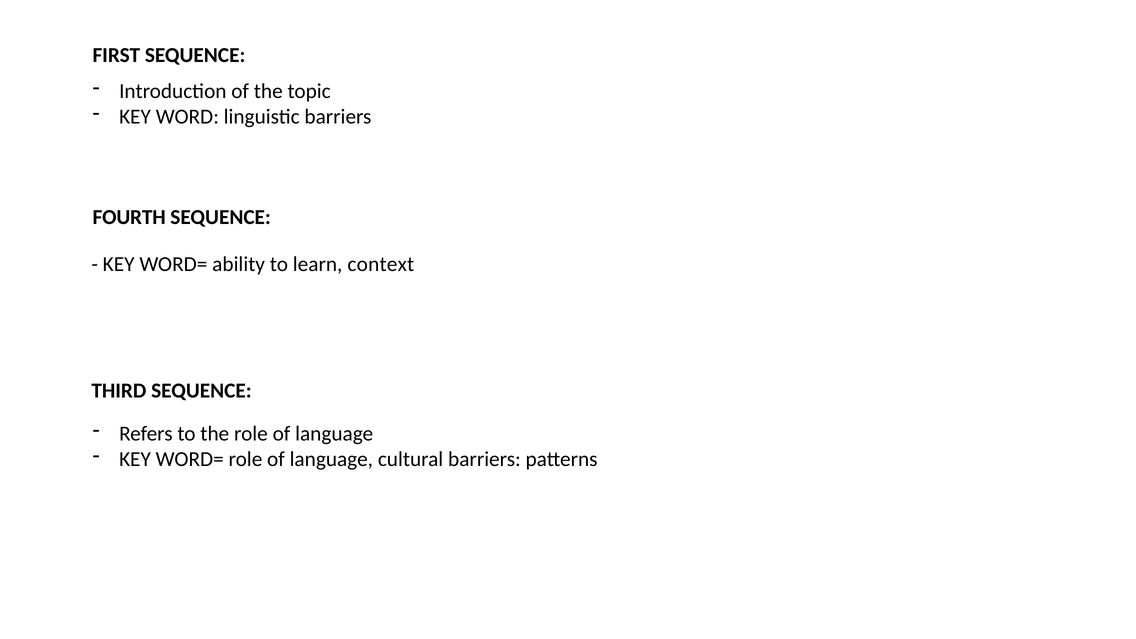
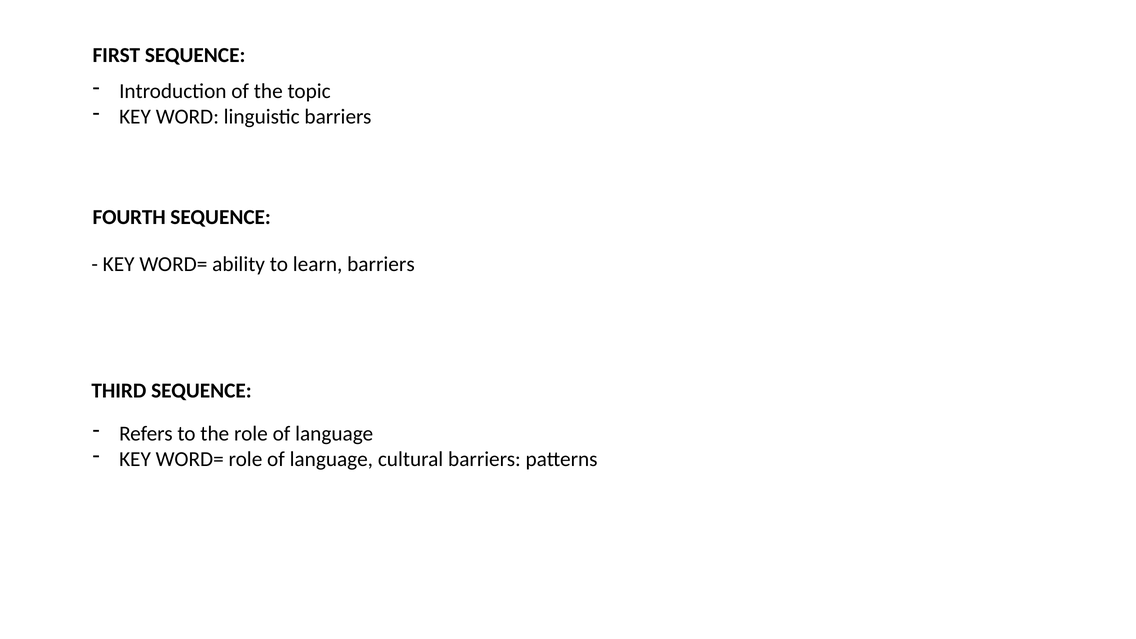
learn context: context -> barriers (381, 264)
